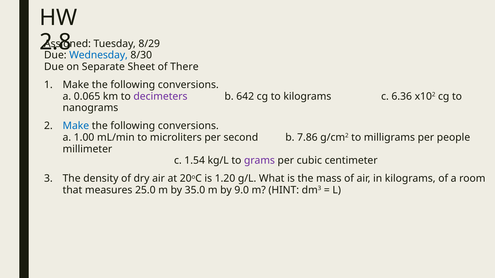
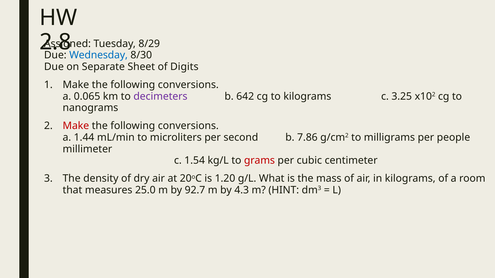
There: There -> Digits (184, 67)
6.36: 6.36 -> 3.25 (402, 96)
Make colour: blue -> red (76, 126)
1.00: 1.00 -> 1.44 (84, 138)
grams colour: purple -> red (259, 161)
35.0: 35.0 -> 92.7 (195, 190)
9.0: 9.0 -> 4.3 (242, 190)
